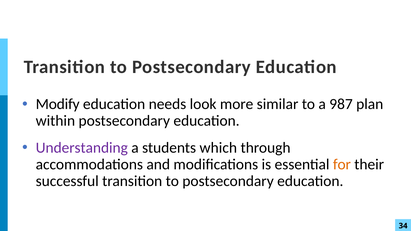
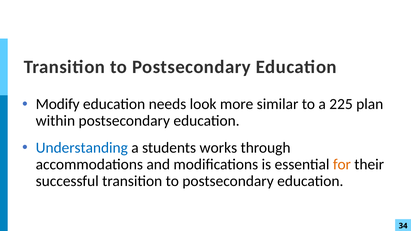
987: 987 -> 225 (341, 104)
Understanding colour: purple -> blue (82, 148)
which: which -> works (218, 148)
